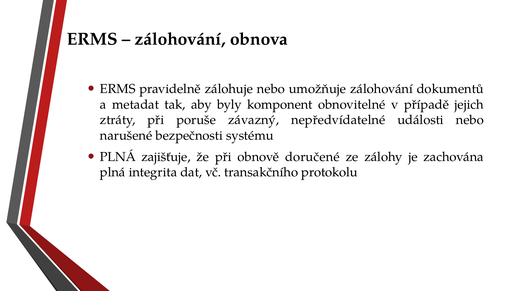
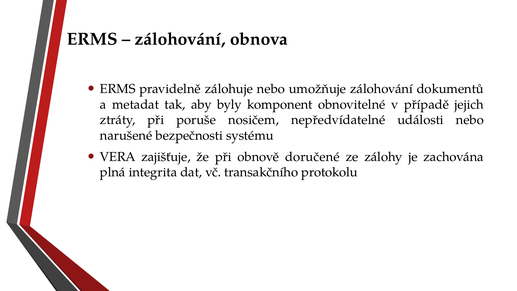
závazný: závazný -> nosičem (254, 120)
PLNÁ: PLNÁ -> VERA (118, 157)
